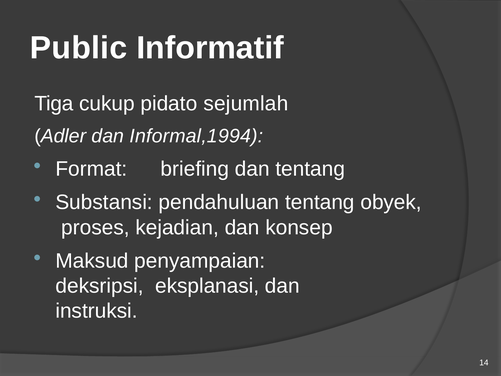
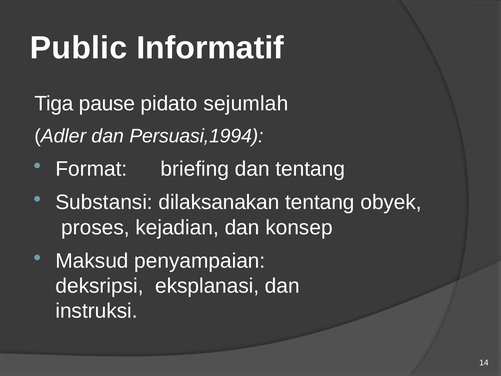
cukup: cukup -> pause (107, 104)
Informal,1994: Informal,1994 -> Persuasi,1994 (197, 136)
pendahuluan: pendahuluan -> dilaksanakan (219, 202)
